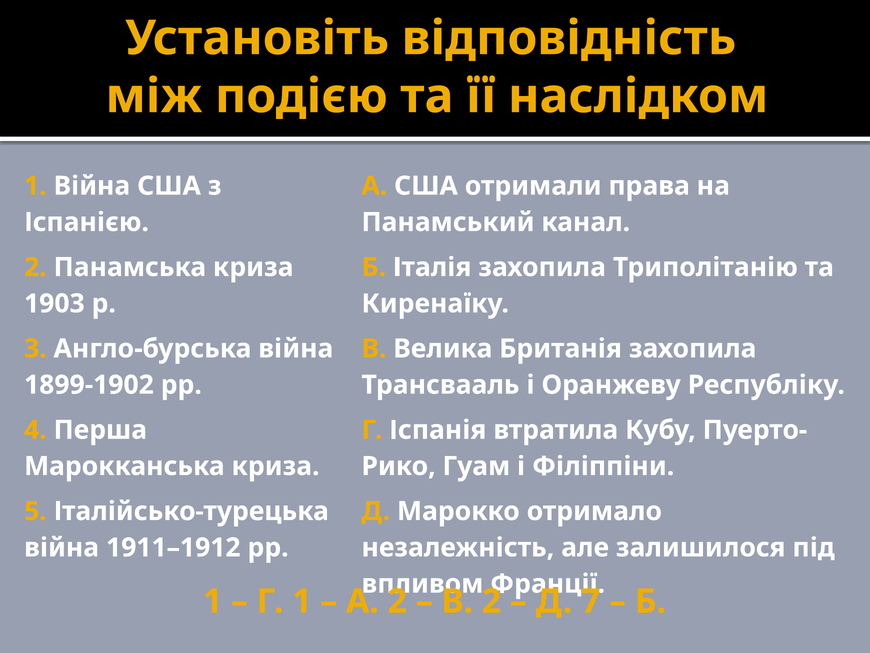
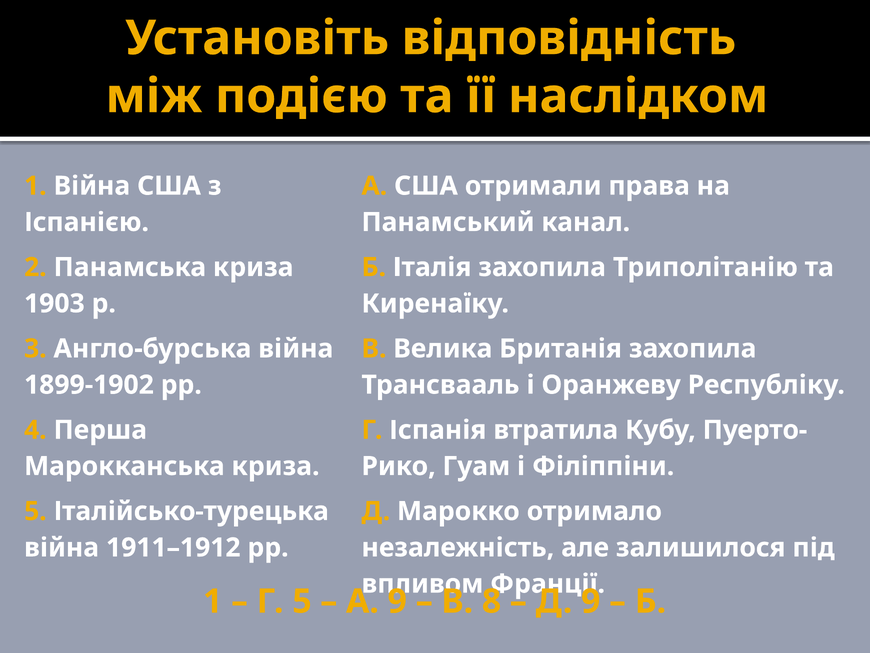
Г 1: 1 -> 5 (302, 601)
А 2: 2 -> 9 (397, 601)
В 2: 2 -> 8 (492, 601)
Д 7: 7 -> 9 (591, 601)
